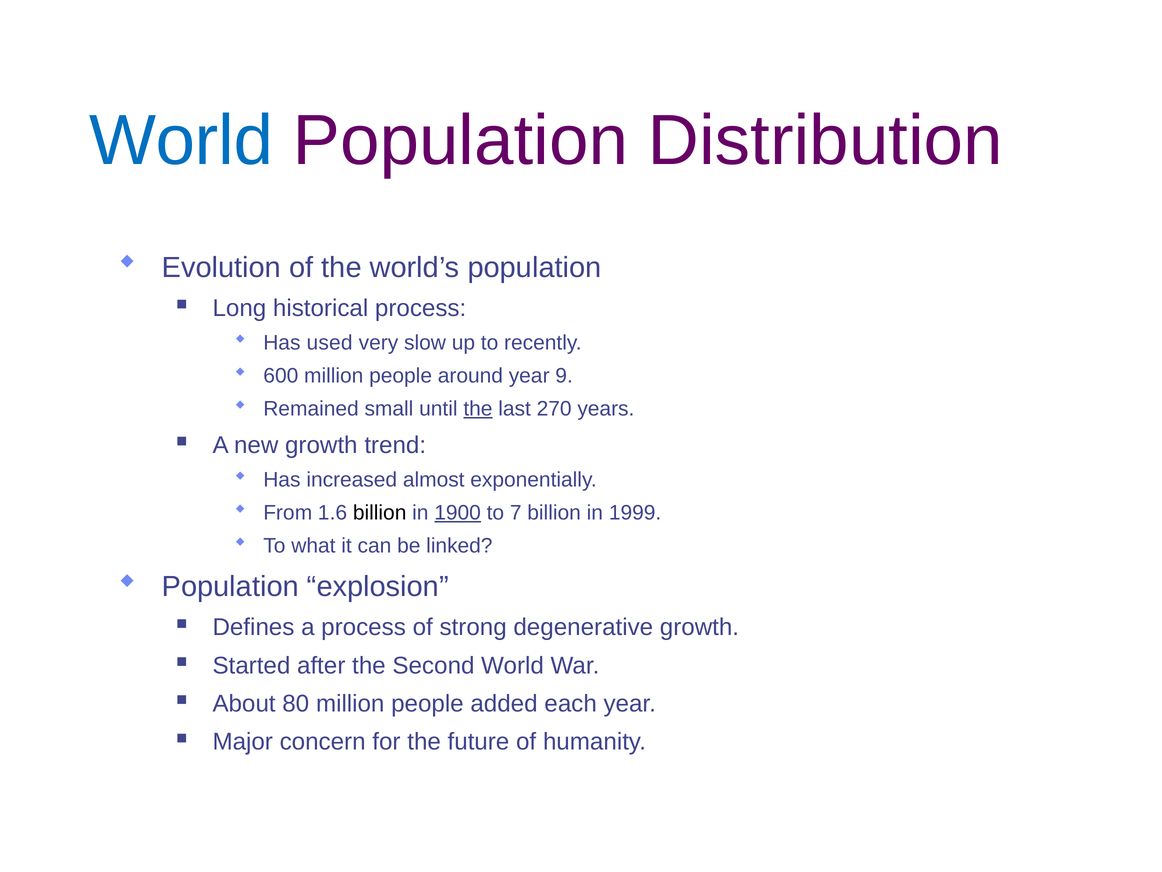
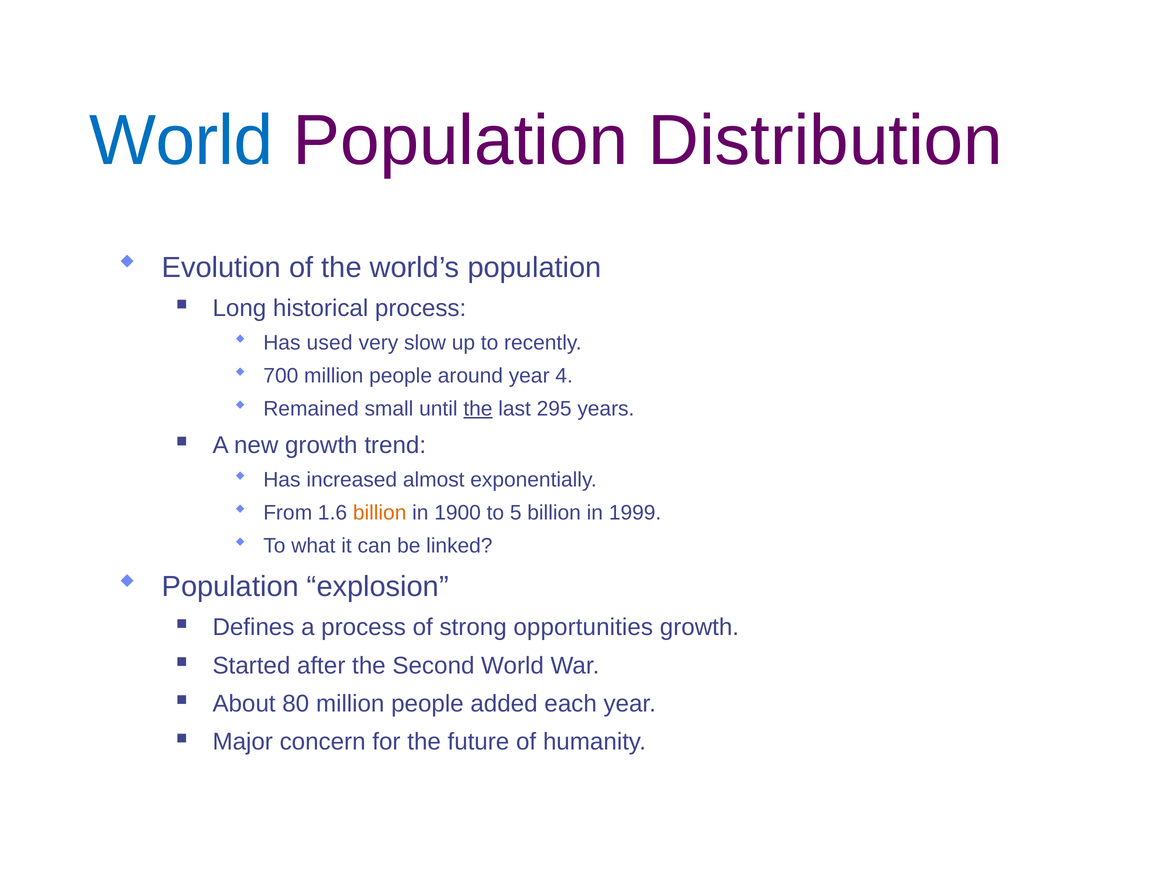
600: 600 -> 700 (281, 376)
9: 9 -> 4 (564, 376)
270: 270 -> 295 (554, 409)
billion colour: black -> orange (380, 513)
1900 underline: present -> none (458, 513)
7: 7 -> 5 (516, 513)
degenerative: degenerative -> opportunities (583, 627)
